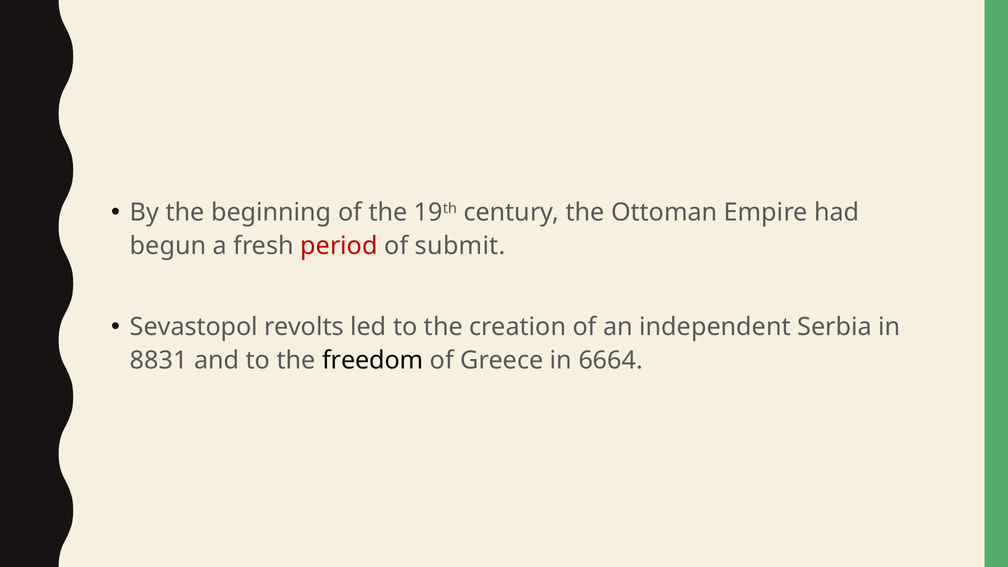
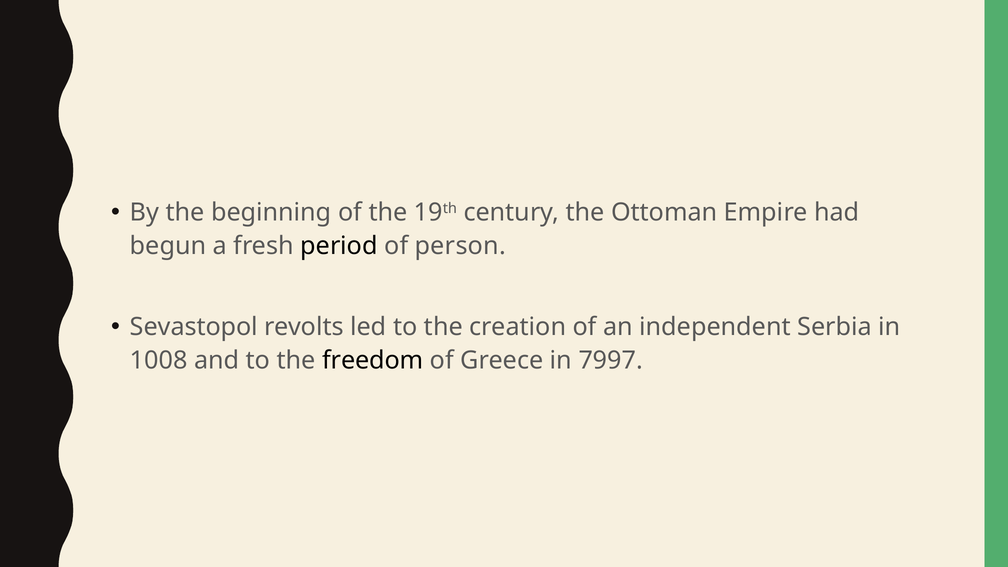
period colour: red -> black (339, 246)
submit: submit -> person (460, 246)
8831: 8831 -> 1008 (159, 360)
6664: 6664 -> 7997 (611, 360)
